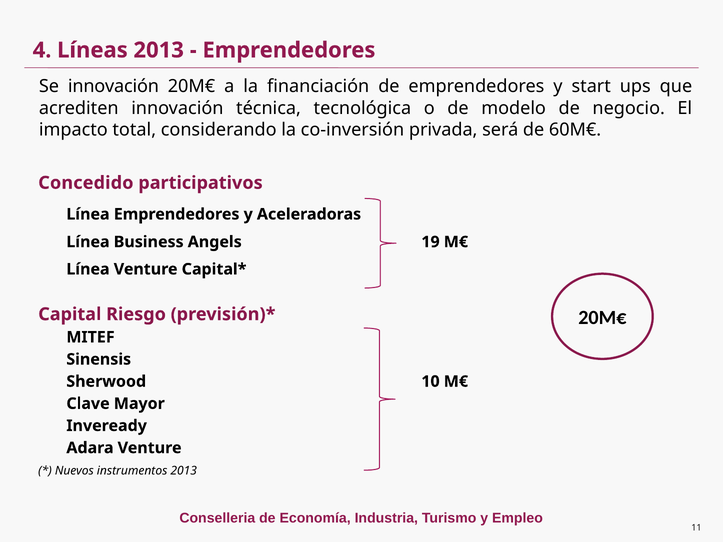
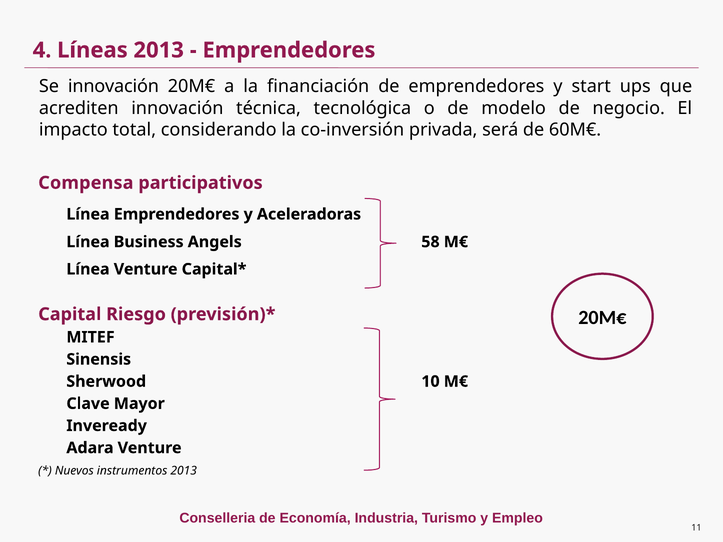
Concedido: Concedido -> Compensa (86, 183)
19: 19 -> 58 (430, 242)
